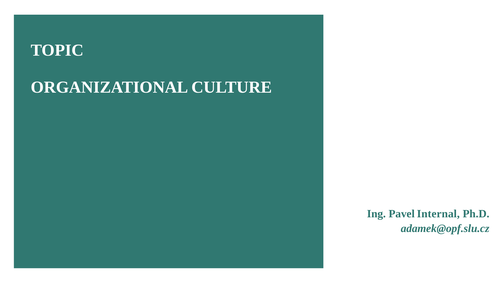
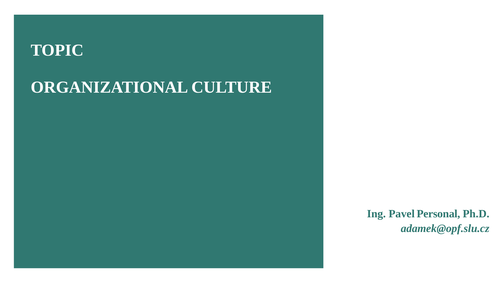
Internal: Internal -> Personal (438, 214)
